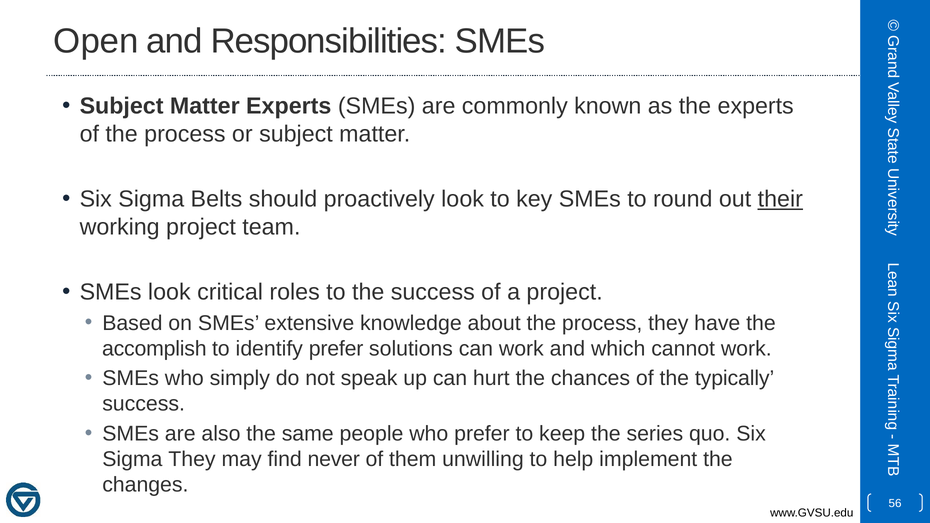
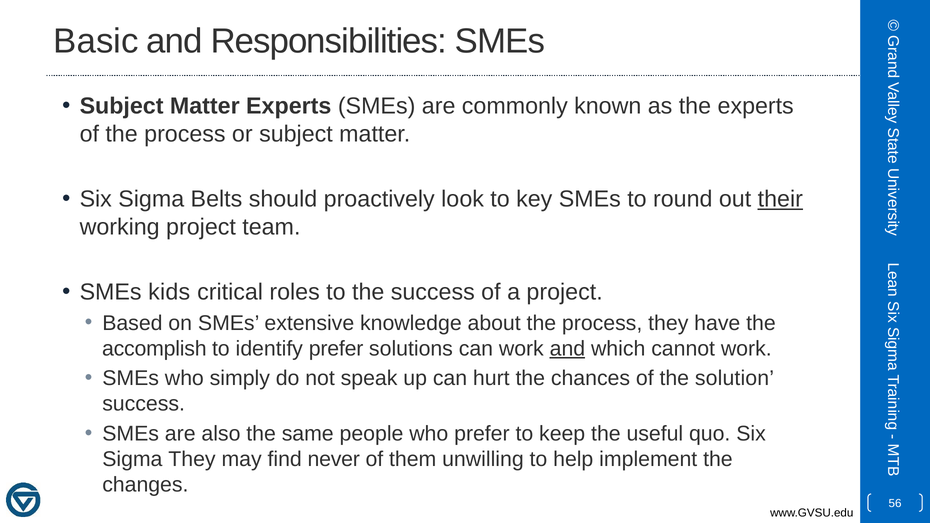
Open: Open -> Basic (96, 41)
SMEs look: look -> kids (169, 292)
and underline: none -> present (567, 349)
typically: typically -> solution (734, 378)
series: series -> useful (655, 434)
